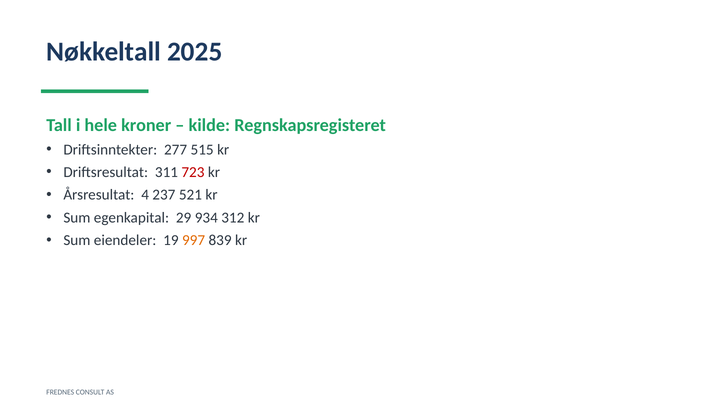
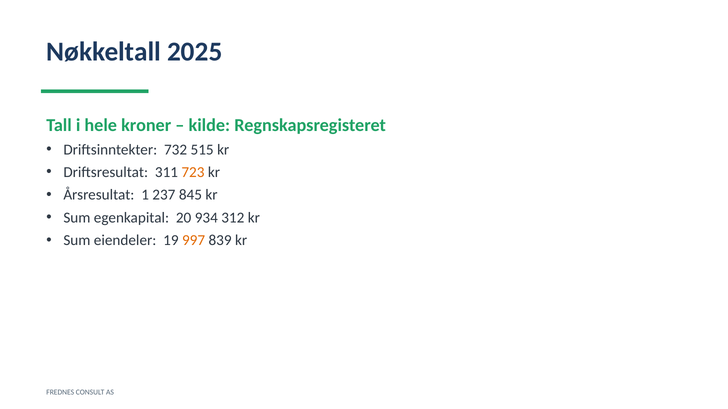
277: 277 -> 732 (176, 150)
723 colour: red -> orange (193, 172)
4: 4 -> 1 (145, 195)
521: 521 -> 845 (190, 195)
29: 29 -> 20 (184, 218)
